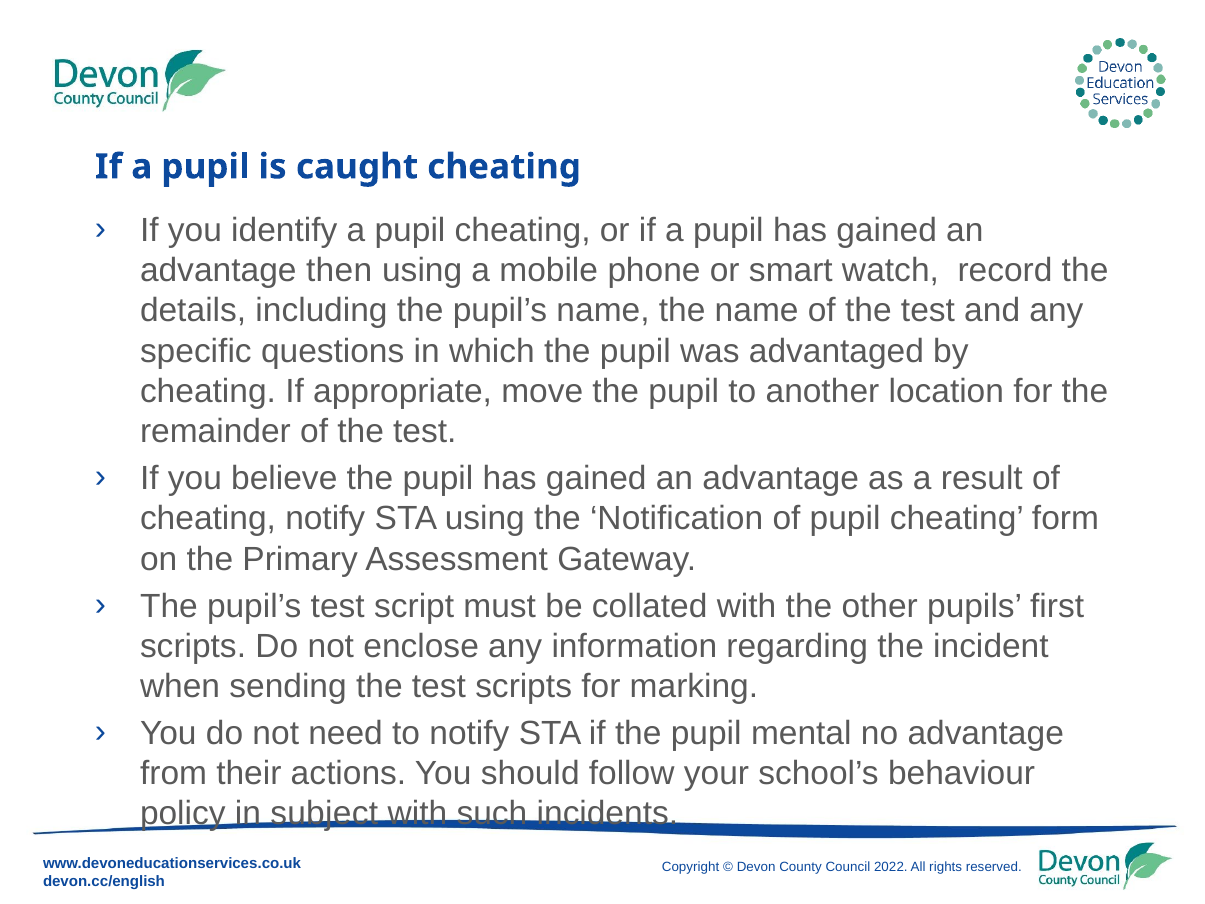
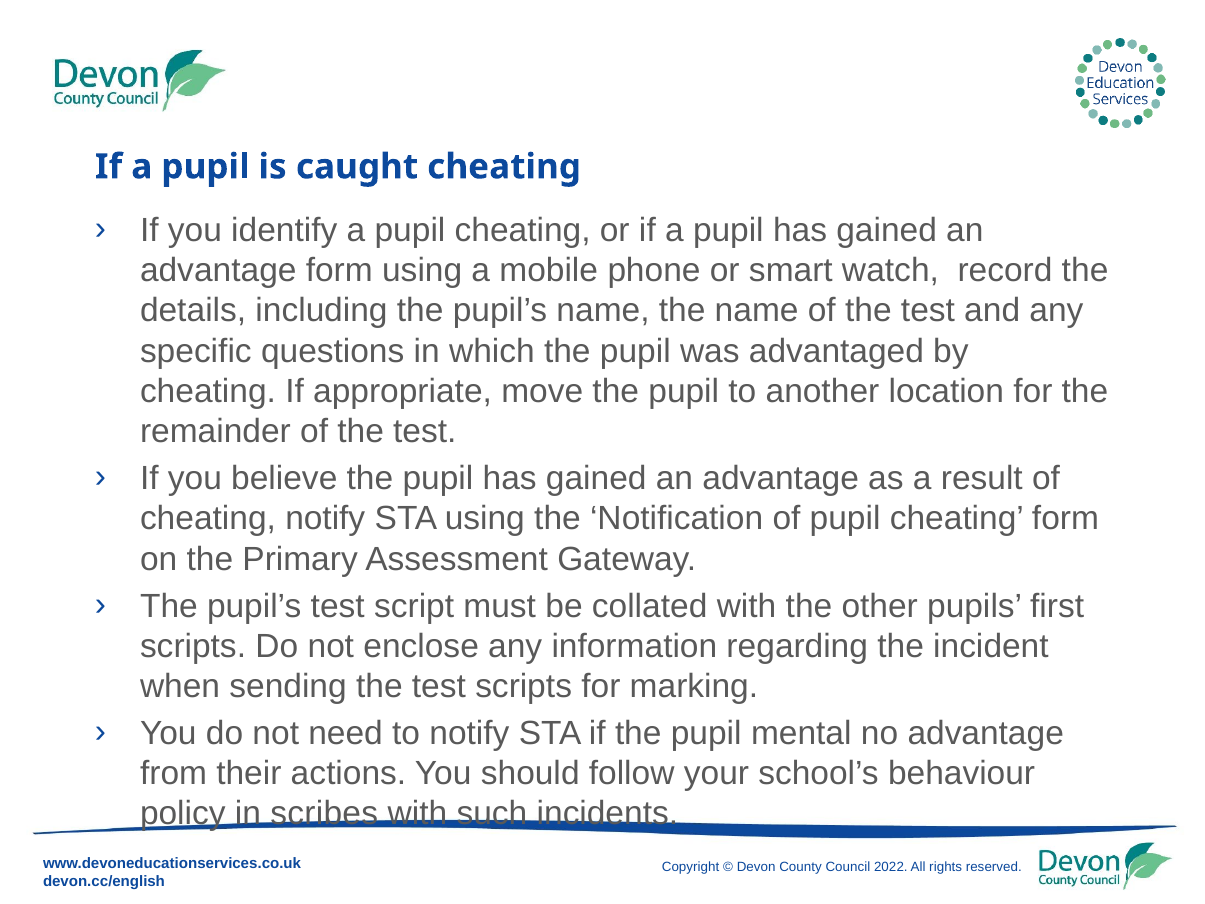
advantage then: then -> form (339, 271)
subject: subject -> scribes (324, 814)
